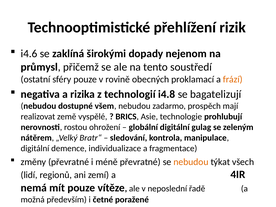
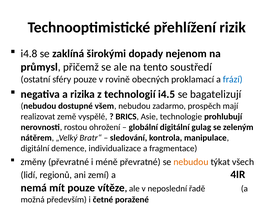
i4.6: i4.6 -> i4.8 (29, 54)
frází colour: orange -> blue (233, 79)
i4.8: i4.8 -> i4.5 (167, 94)
